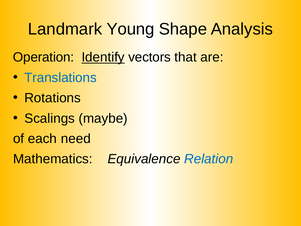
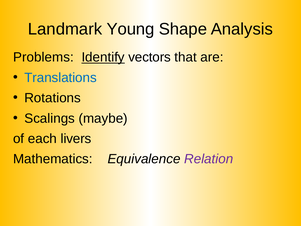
Operation: Operation -> Problems (43, 57)
need: need -> livers (76, 139)
Relation colour: blue -> purple (209, 159)
